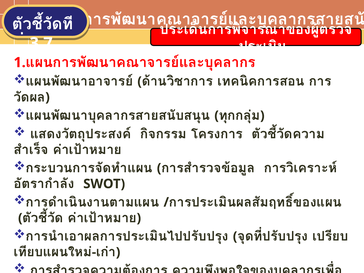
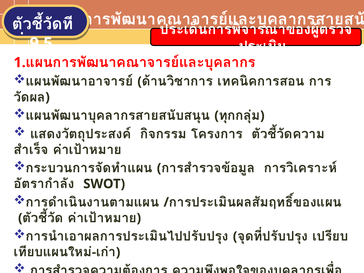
3.7: 3.7 -> 9.5 (41, 43)
